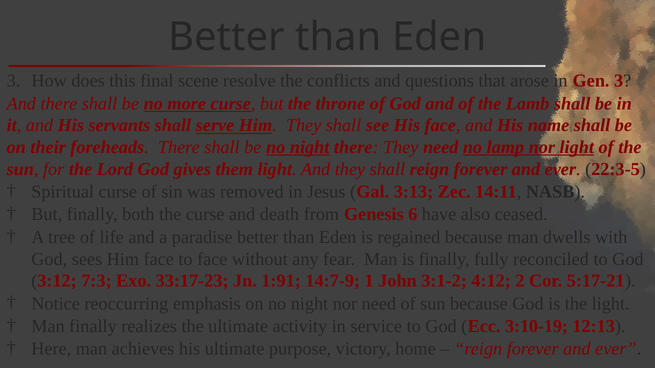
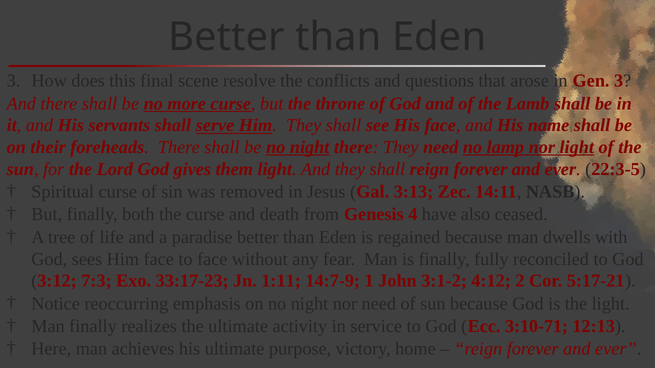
6: 6 -> 4 (413, 215)
1:91: 1:91 -> 1:11 (281, 281)
3:10-19: 3:10-19 -> 3:10-71 (537, 327)
